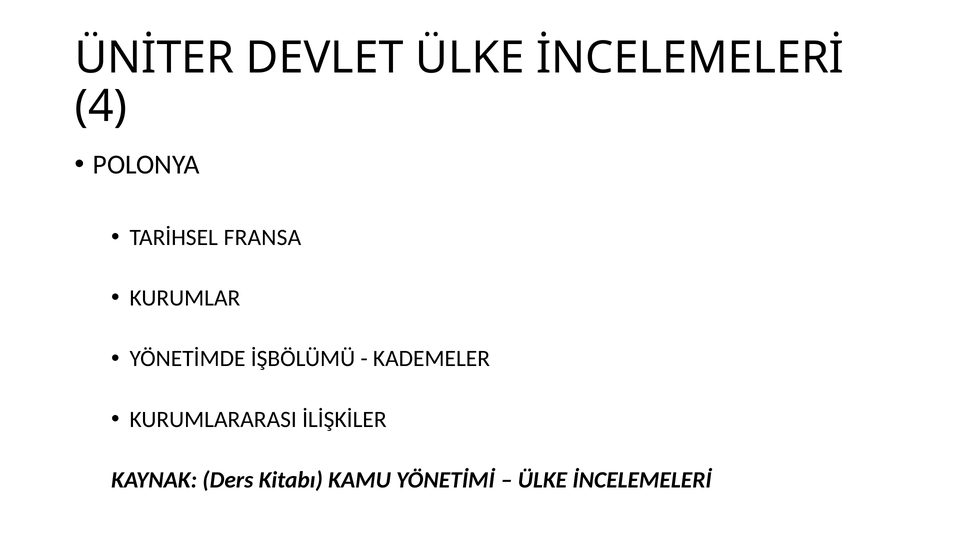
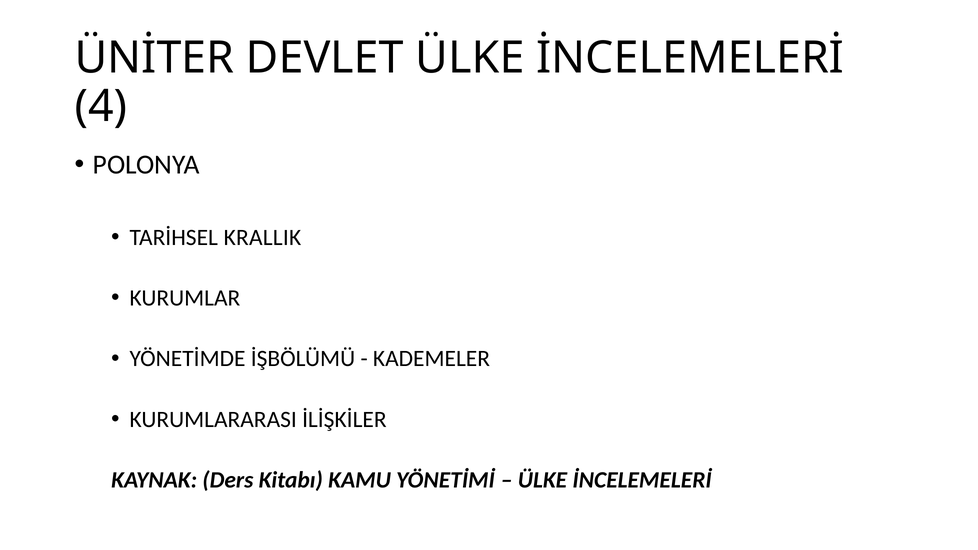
FRANSA: FRANSA -> KRALLIK (262, 237)
